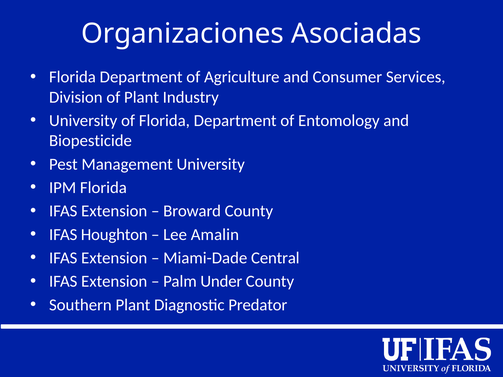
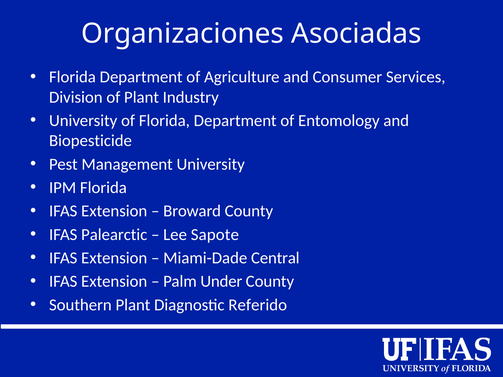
Houghton: Houghton -> Palearctic (114, 235)
Amalin: Amalin -> Sapote (215, 235)
Predator: Predator -> Referido (258, 305)
